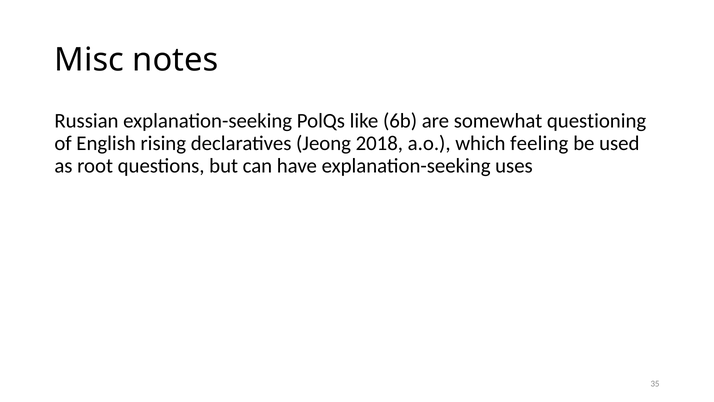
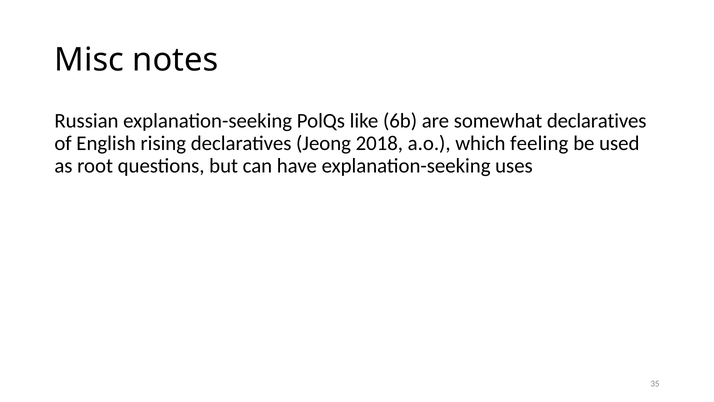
somewhat questioning: questioning -> declaratives (597, 121)
